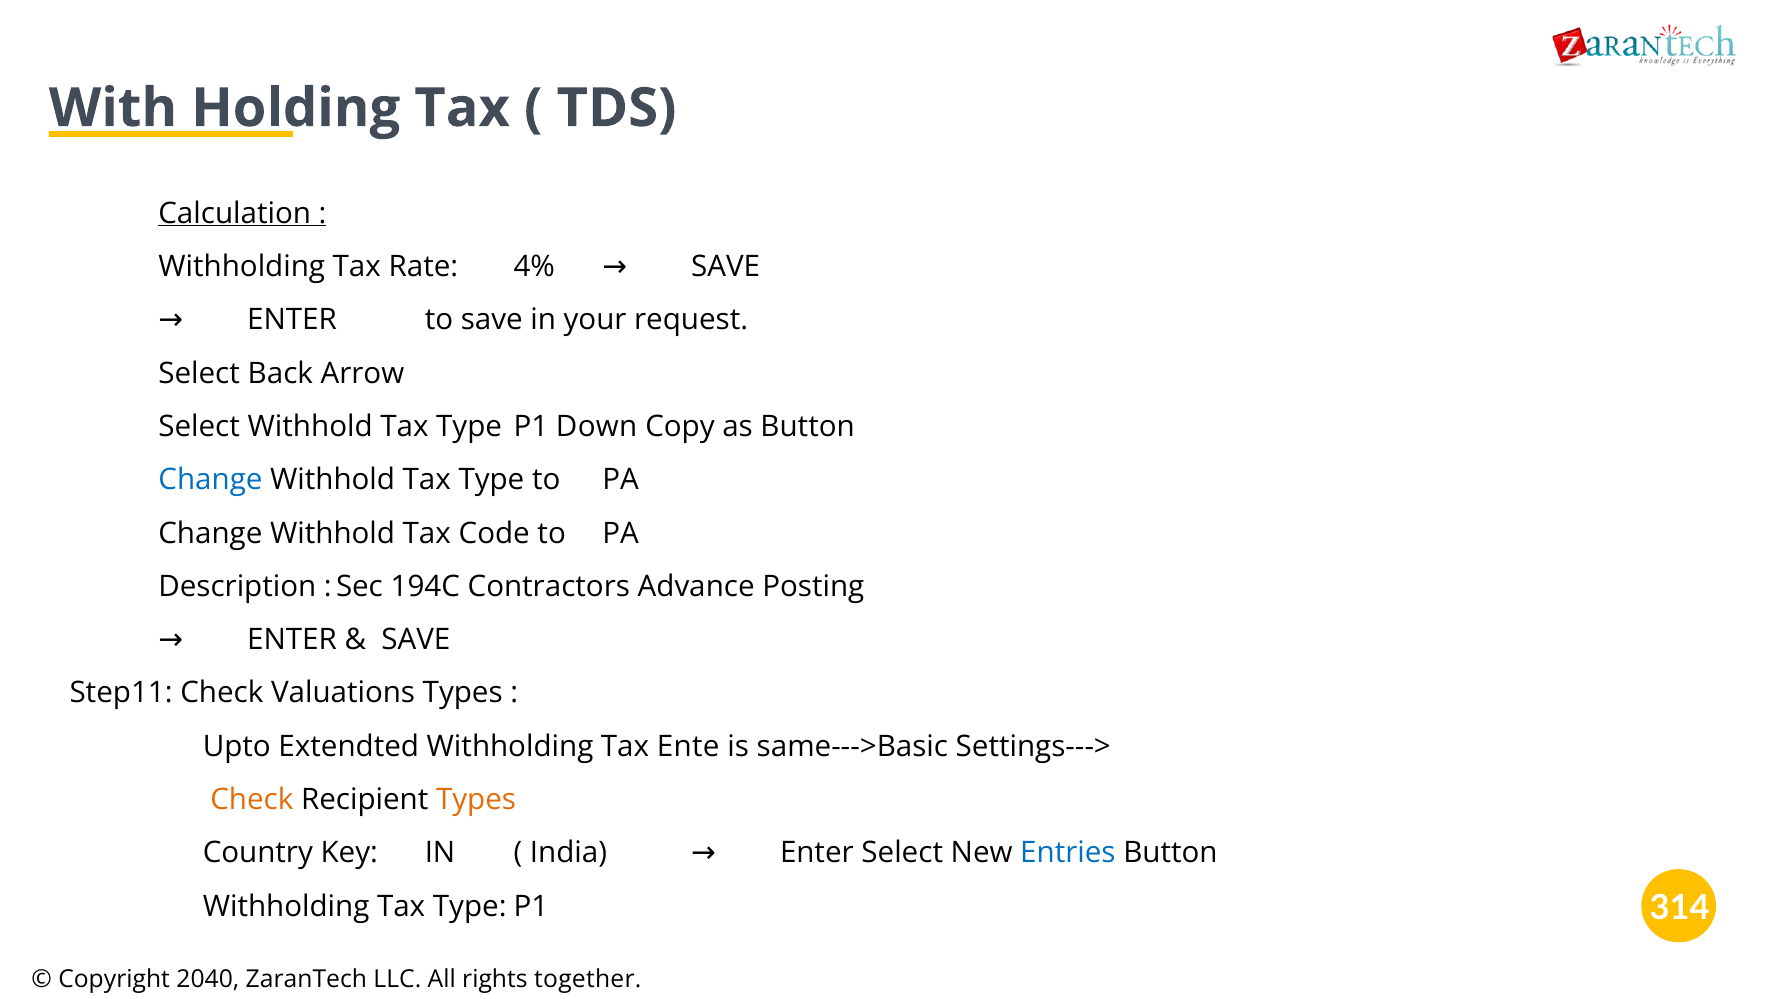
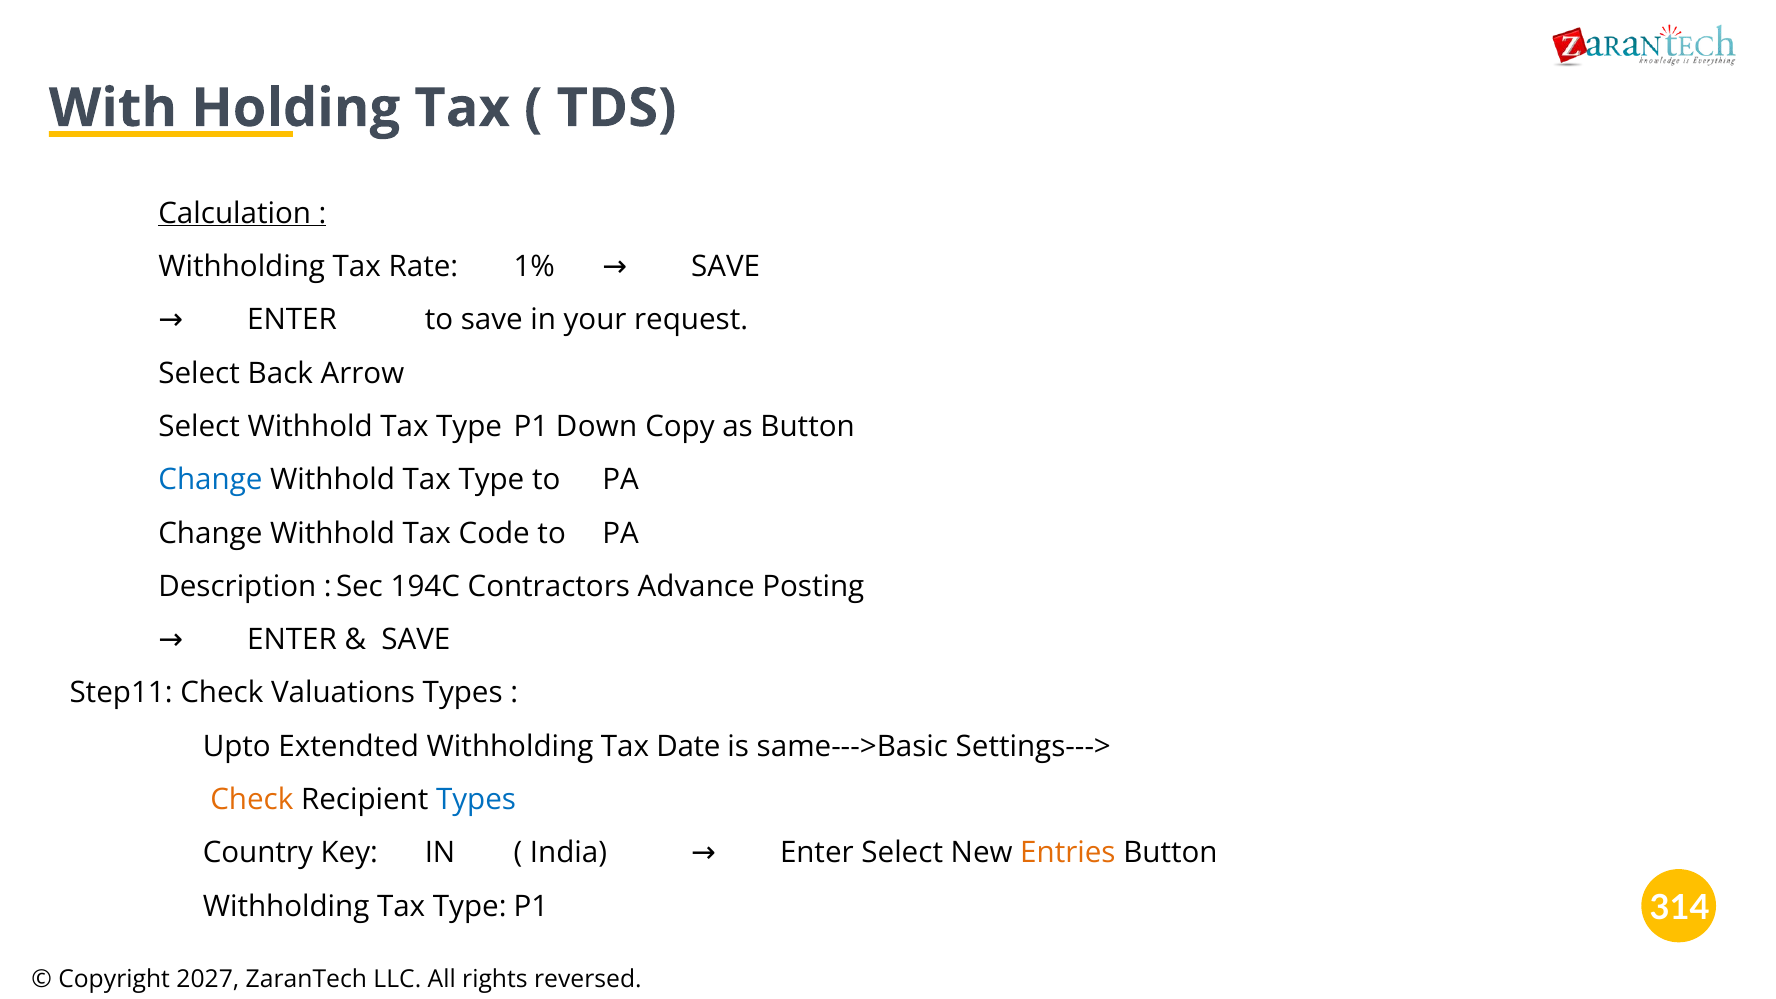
4%: 4% -> 1% (534, 267)
Ente: Ente -> Date (688, 746)
Types colour: orange -> blue (476, 800)
Entries colour: blue -> orange (1068, 853)
2040: 2040 -> 2027 (208, 980)
together: together -> reversed (588, 980)
